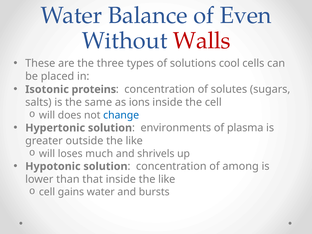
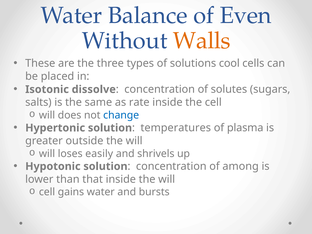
Walls colour: red -> orange (202, 41)
proteins: proteins -> dissolve (94, 89)
ions: ions -> rate (139, 102)
environments: environments -> temperatures (176, 128)
outside the like: like -> will (134, 141)
much: much -> easily (99, 154)
inside the like: like -> will (167, 179)
